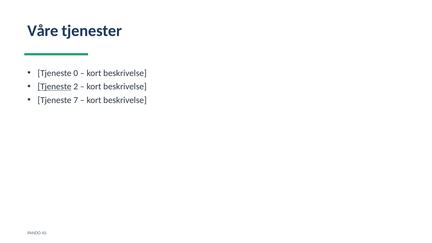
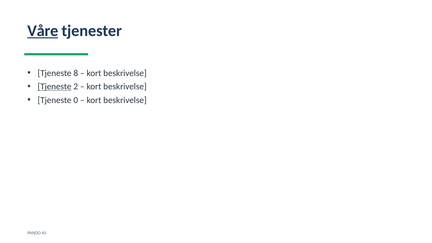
Våre underline: none -> present (43, 31)
0: 0 -> 8 (76, 73)
7: 7 -> 0 (76, 100)
